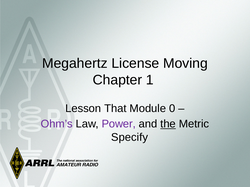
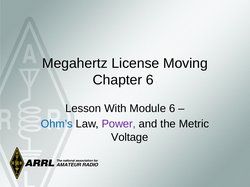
Chapter 1: 1 -> 6 (150, 80)
That: That -> With (115, 109)
Module 0: 0 -> 6 (172, 109)
Ohm’s colour: purple -> blue (57, 124)
the underline: present -> none (168, 124)
Specify: Specify -> Voltage (130, 138)
